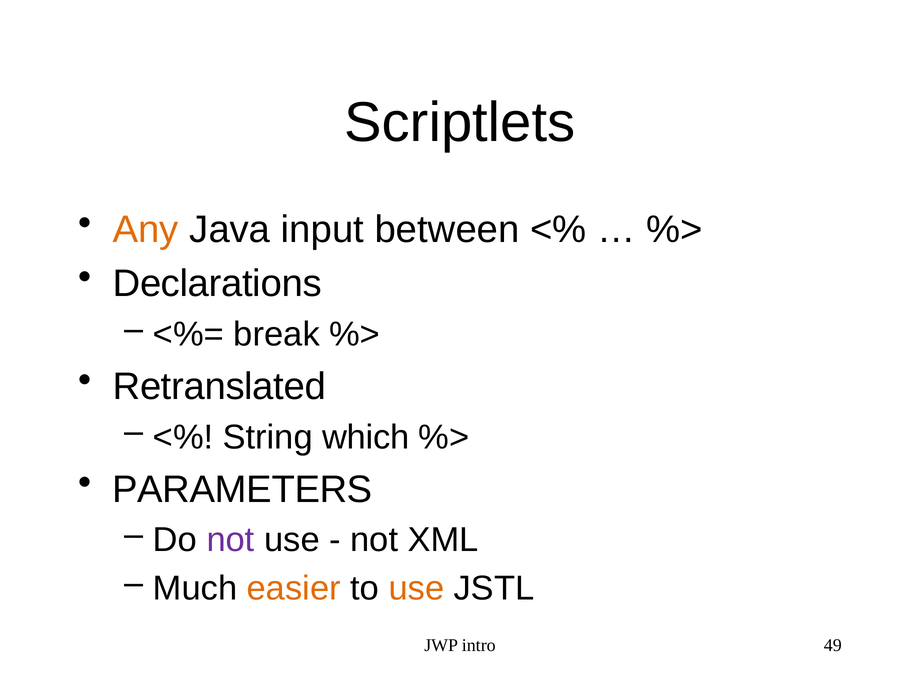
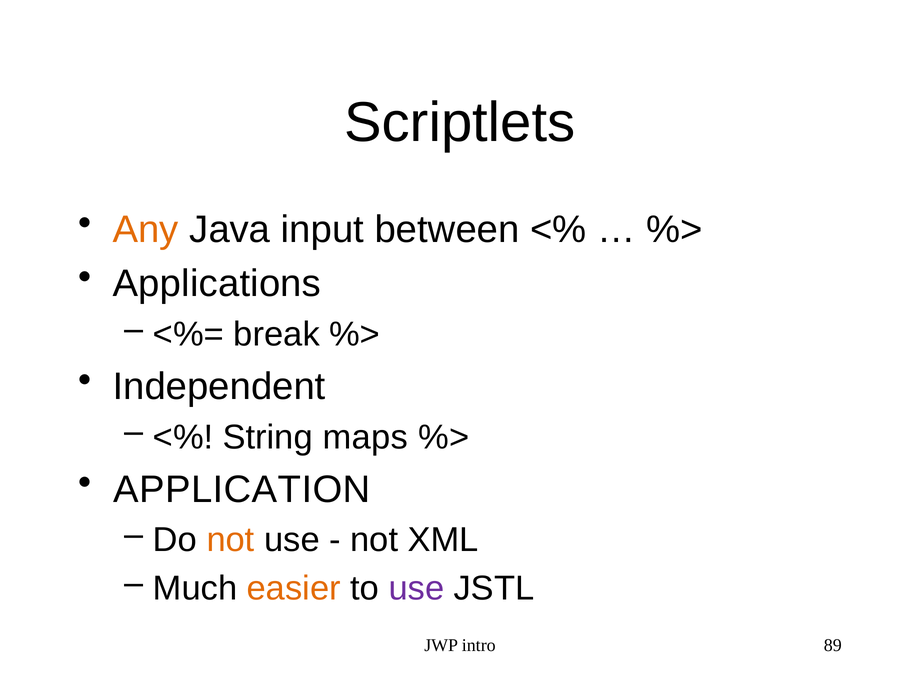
Declarations: Declarations -> Applications (217, 284)
Retranslated: Retranslated -> Independent (219, 387)
which: which -> maps (365, 437)
PARAMETERS: PARAMETERS -> APPLICATION (242, 489)
not colour: purple -> orange (231, 540)
use colour: orange -> purple (416, 589)
49: 49 -> 89 (833, 645)
